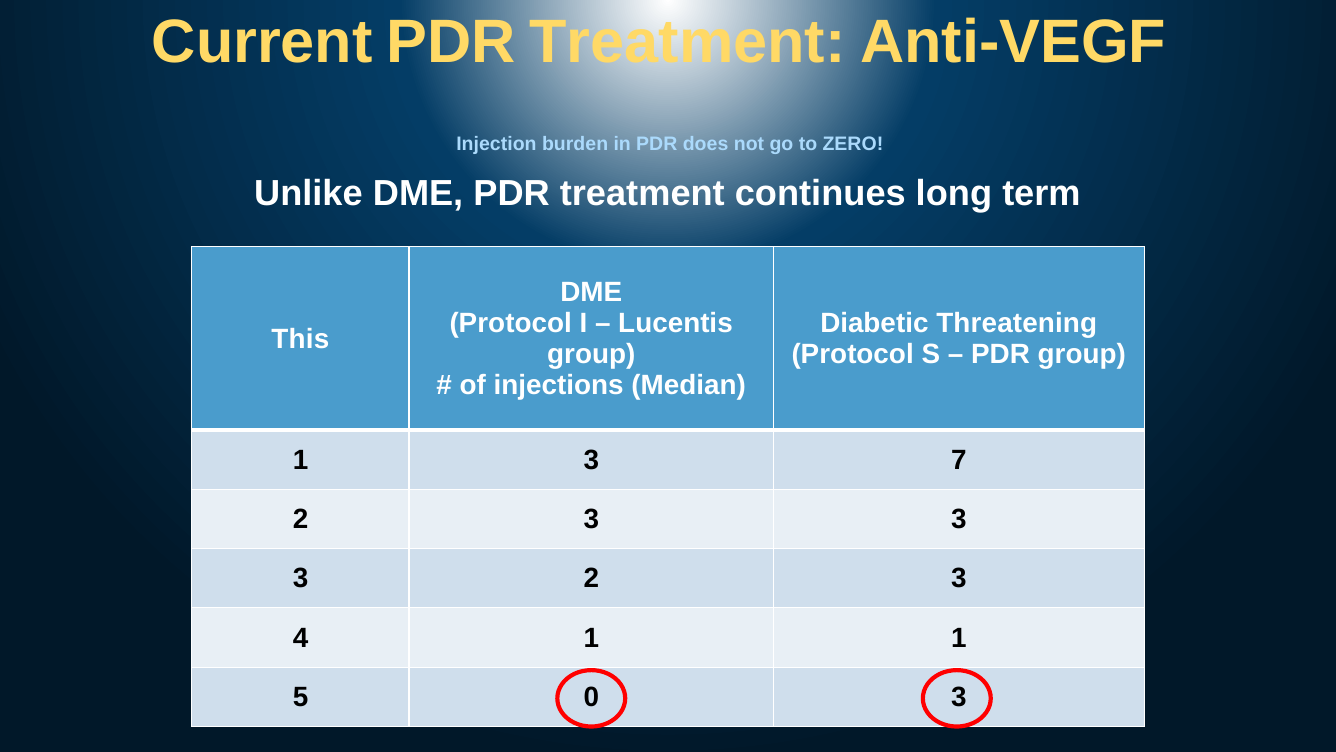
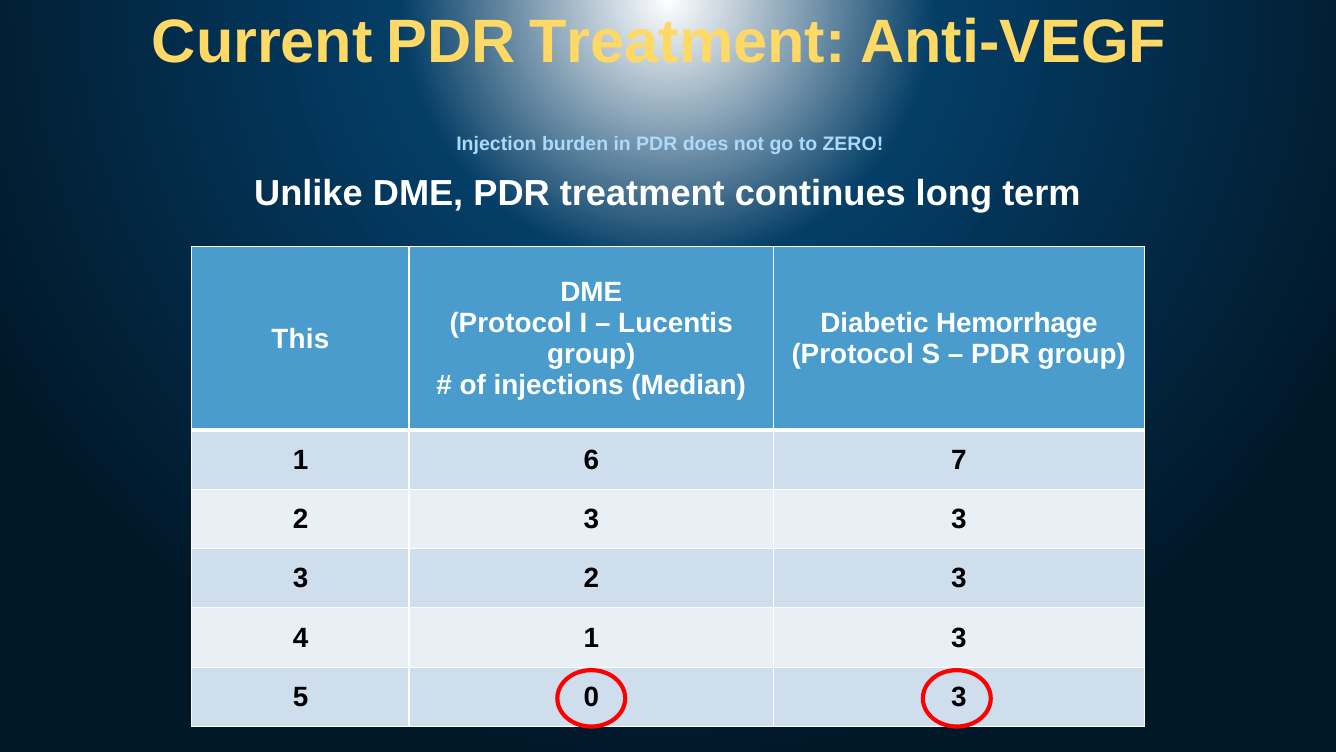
Threatening: Threatening -> Hemorrhage (1017, 323)
1 3: 3 -> 6 (591, 460)
1 1: 1 -> 3 (959, 638)
